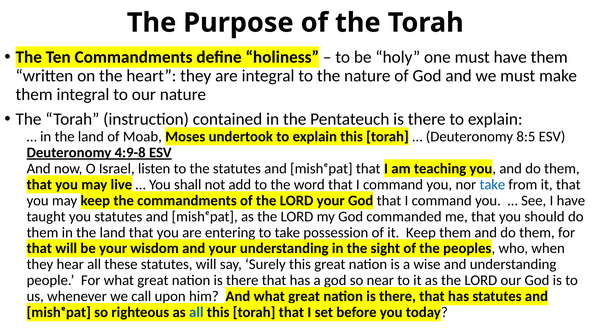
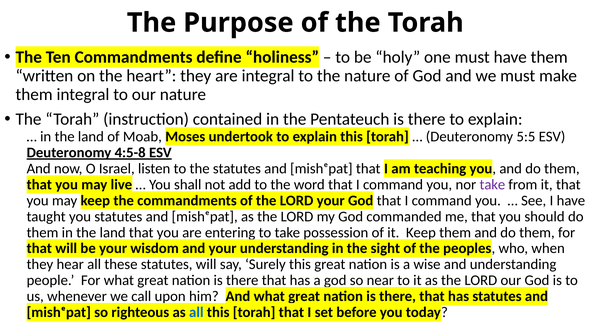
8:5: 8:5 -> 5:5 (526, 136)
4:9-8: 4:9-8 -> 4:5-8 (130, 152)
take colour: blue -> purple (492, 184)
